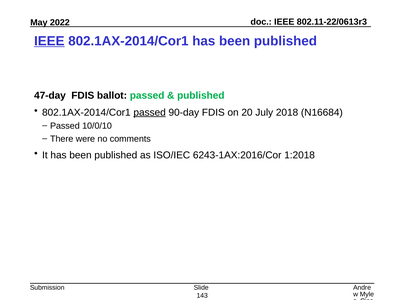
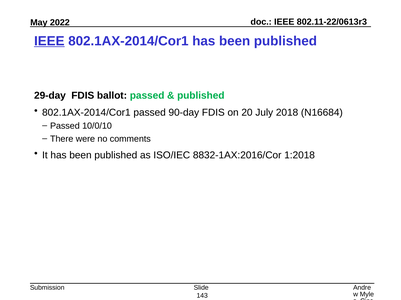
47-day: 47-day -> 29-day (50, 96)
passed underline: present -> none (150, 113)
6243-1AX:2016/Cor: 6243-1AX:2016/Cor -> 8832-1AX:2016/Cor (237, 156)
